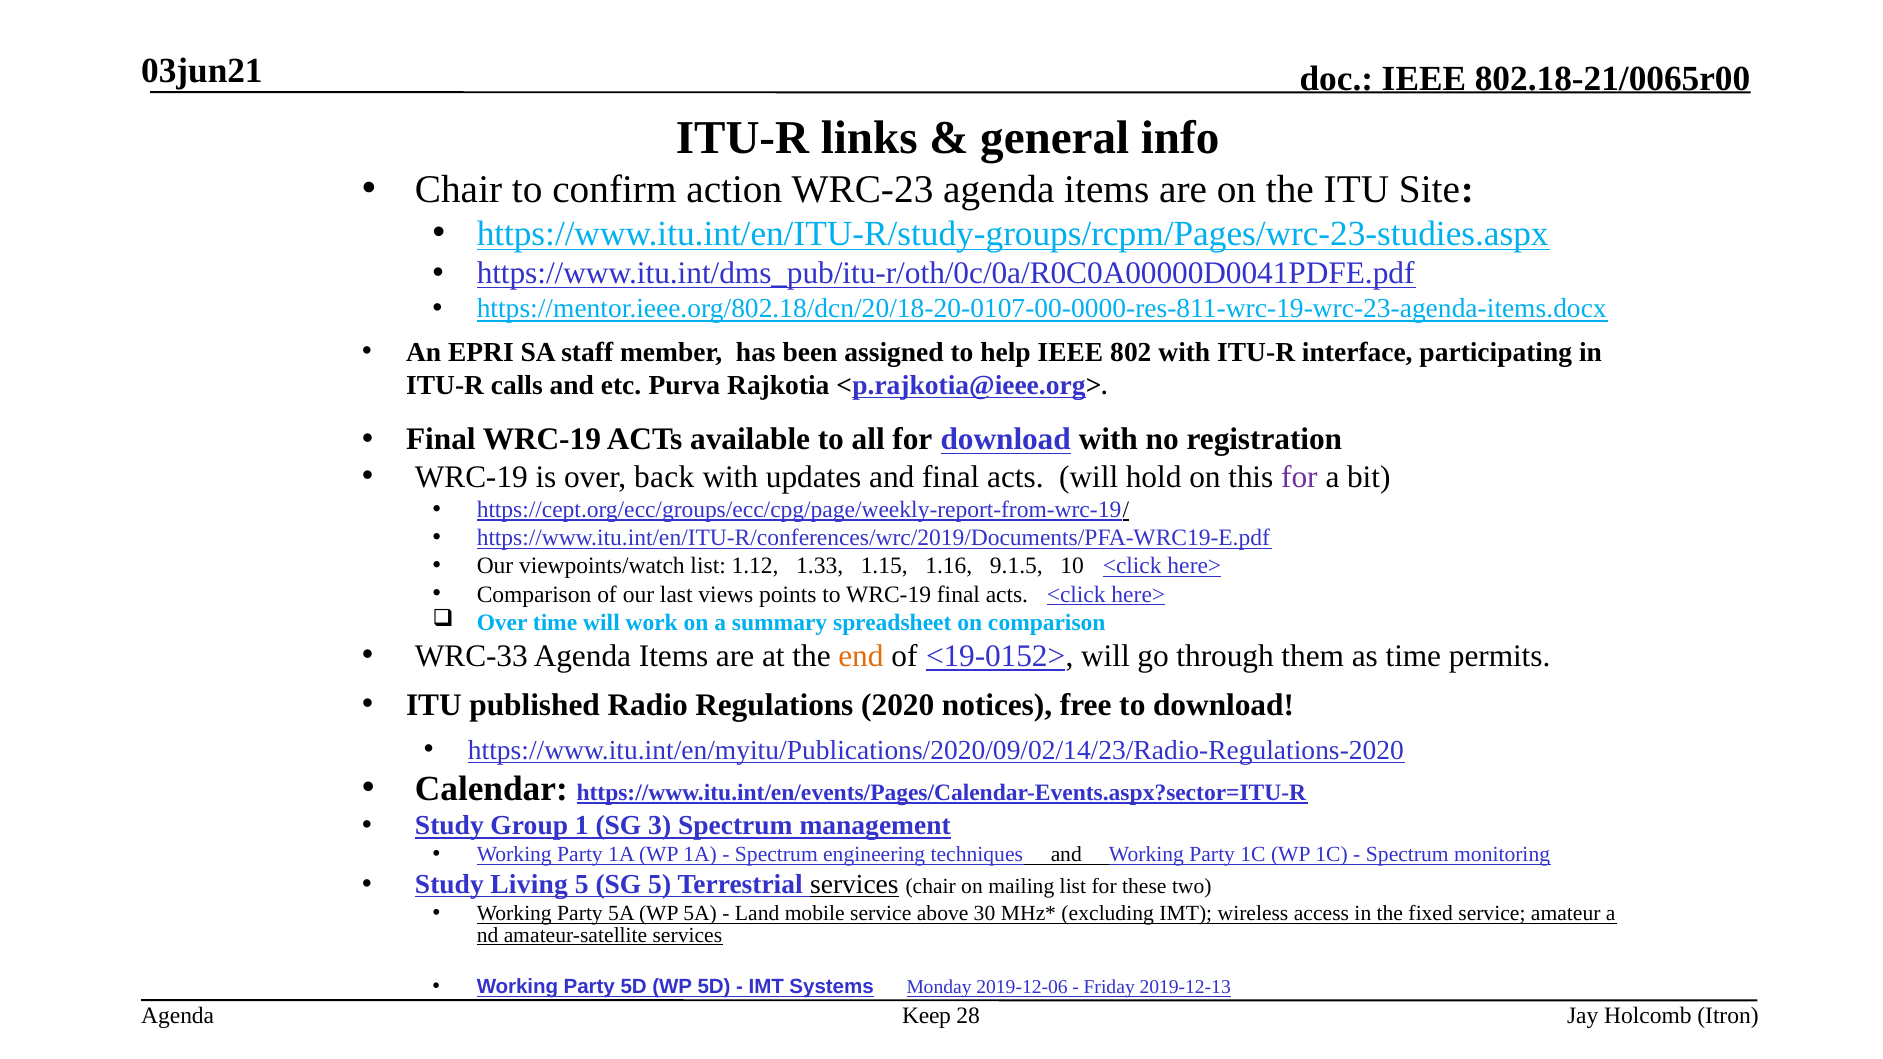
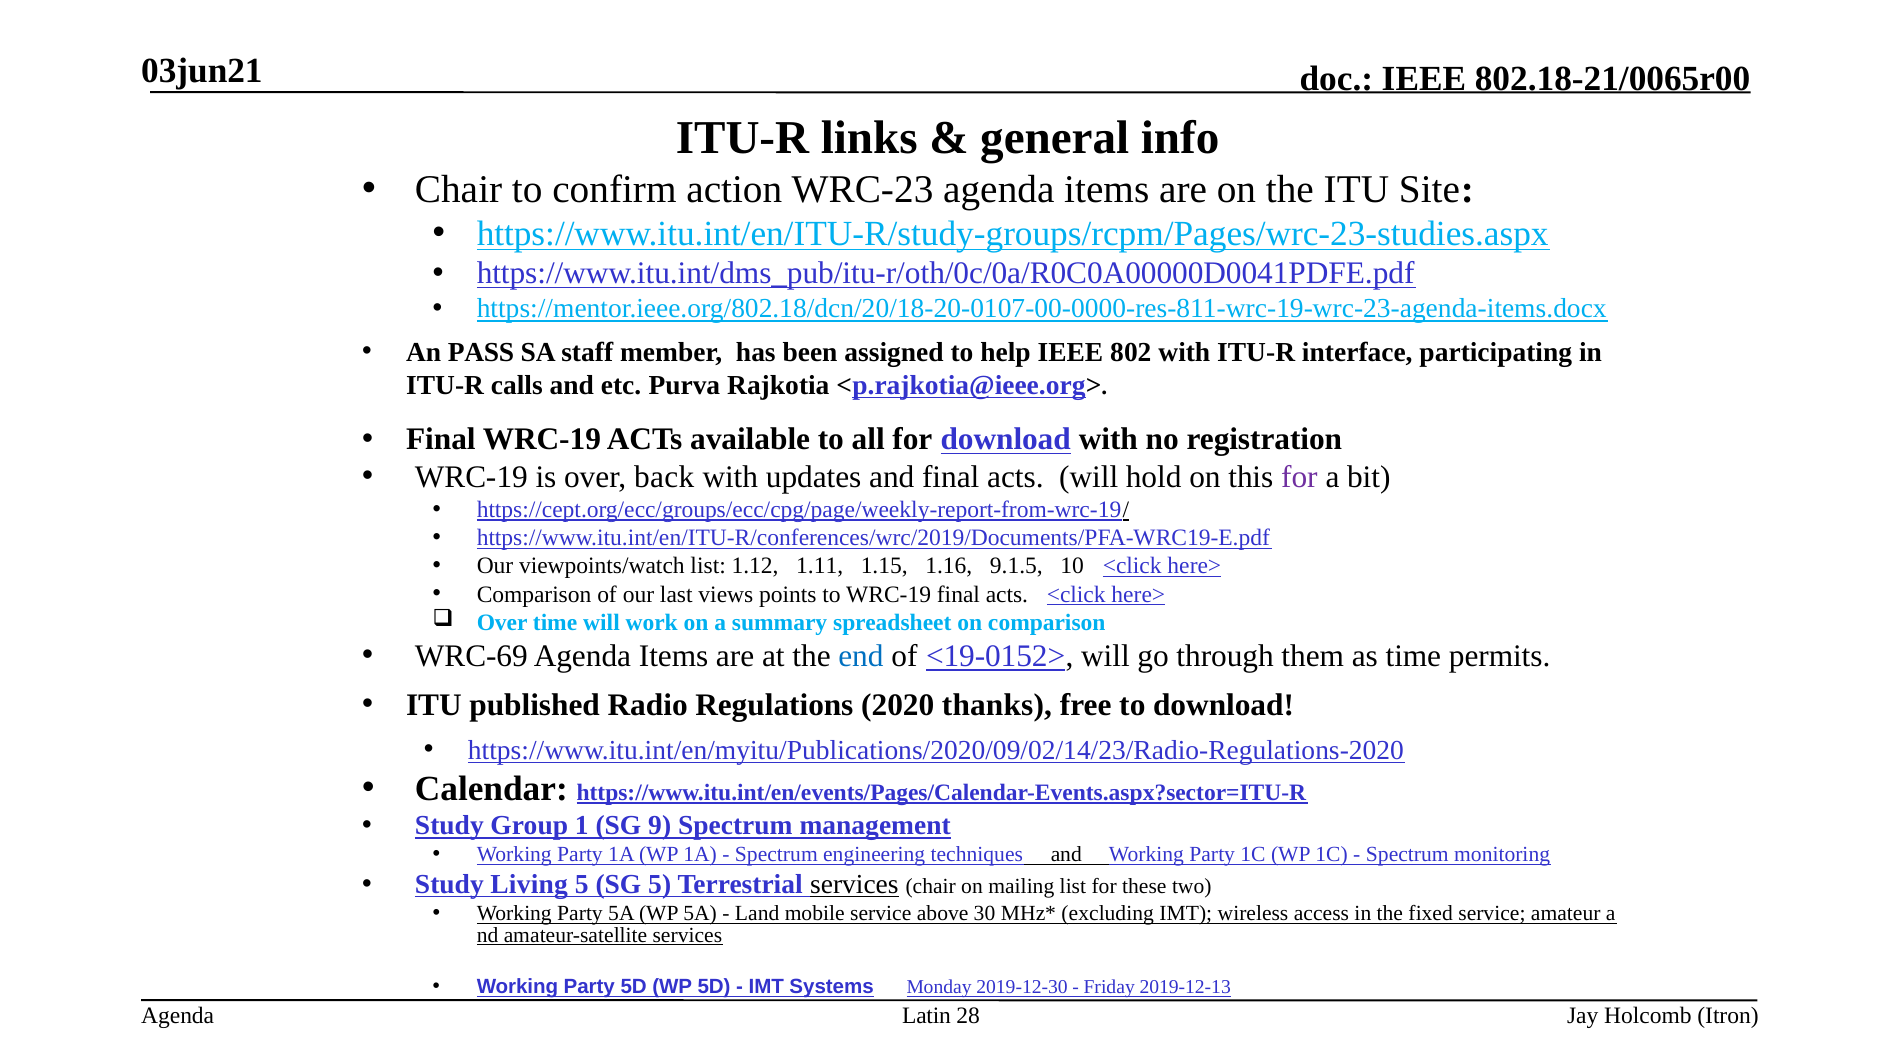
EPRI: EPRI -> PASS (481, 352)
1.33: 1.33 -> 1.11 (820, 566)
WRC-33: WRC-33 -> WRC-69 (471, 656)
end colour: orange -> blue (861, 656)
notices: notices -> thanks (997, 706)
3: 3 -> 9 (660, 826)
2019-12-06: 2019-12-06 -> 2019-12-30 (1022, 988)
Keep: Keep -> Latin (927, 1016)
